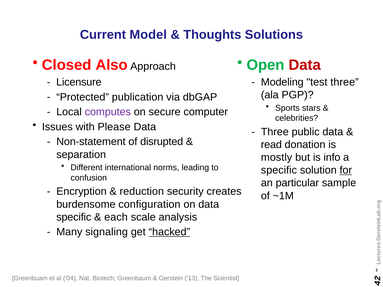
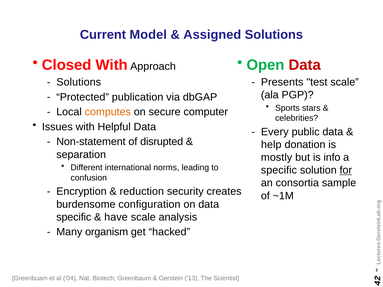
Thoughts: Thoughts -> Assigned (212, 35)
Closed Also: Also -> With (112, 65)
Licensure: Licensure -> Solutions (79, 82)
Modeling: Modeling -> Presents (282, 82)
test three: three -> scale (345, 82)
computes colour: purple -> orange (108, 112)
Please: Please -> Helpful (114, 127)
Three: Three -> Every (275, 132)
read: read -> help (271, 145)
particular: particular -> consortia (297, 183)
each: each -> have (116, 217)
signaling: signaling -> organism (107, 232)
hacked underline: present -> none (169, 232)
